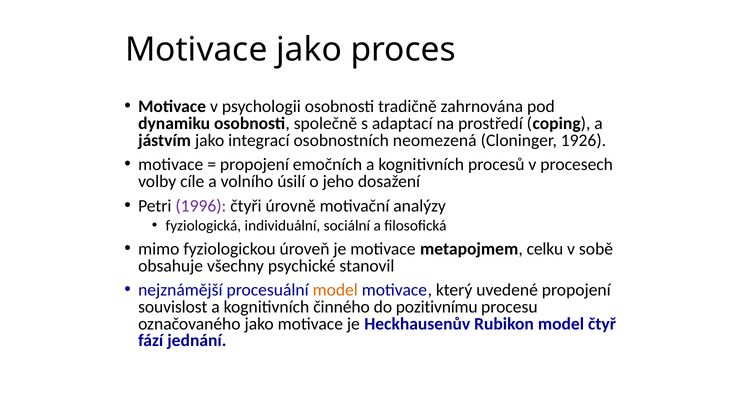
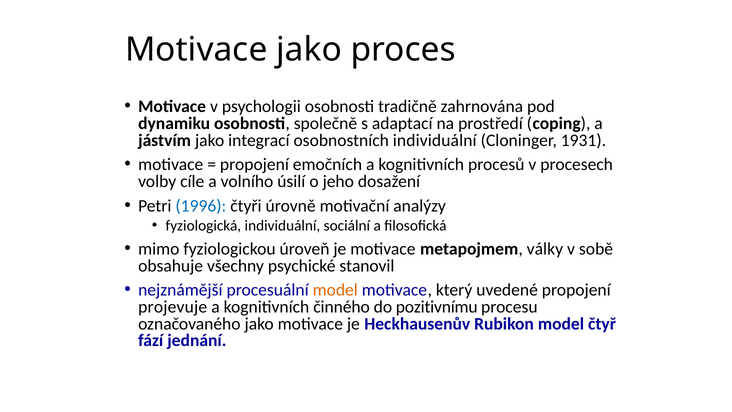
osobnostních neomezená: neomezená -> individuální (435, 140)
1926: 1926 -> 1931 (583, 140)
1996 colour: purple -> blue (201, 206)
celku: celku -> války (545, 249)
souvislost: souvislost -> projevuje (173, 307)
